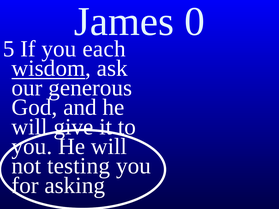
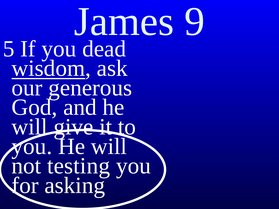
0: 0 -> 9 (195, 22)
each: each -> dead (104, 49)
